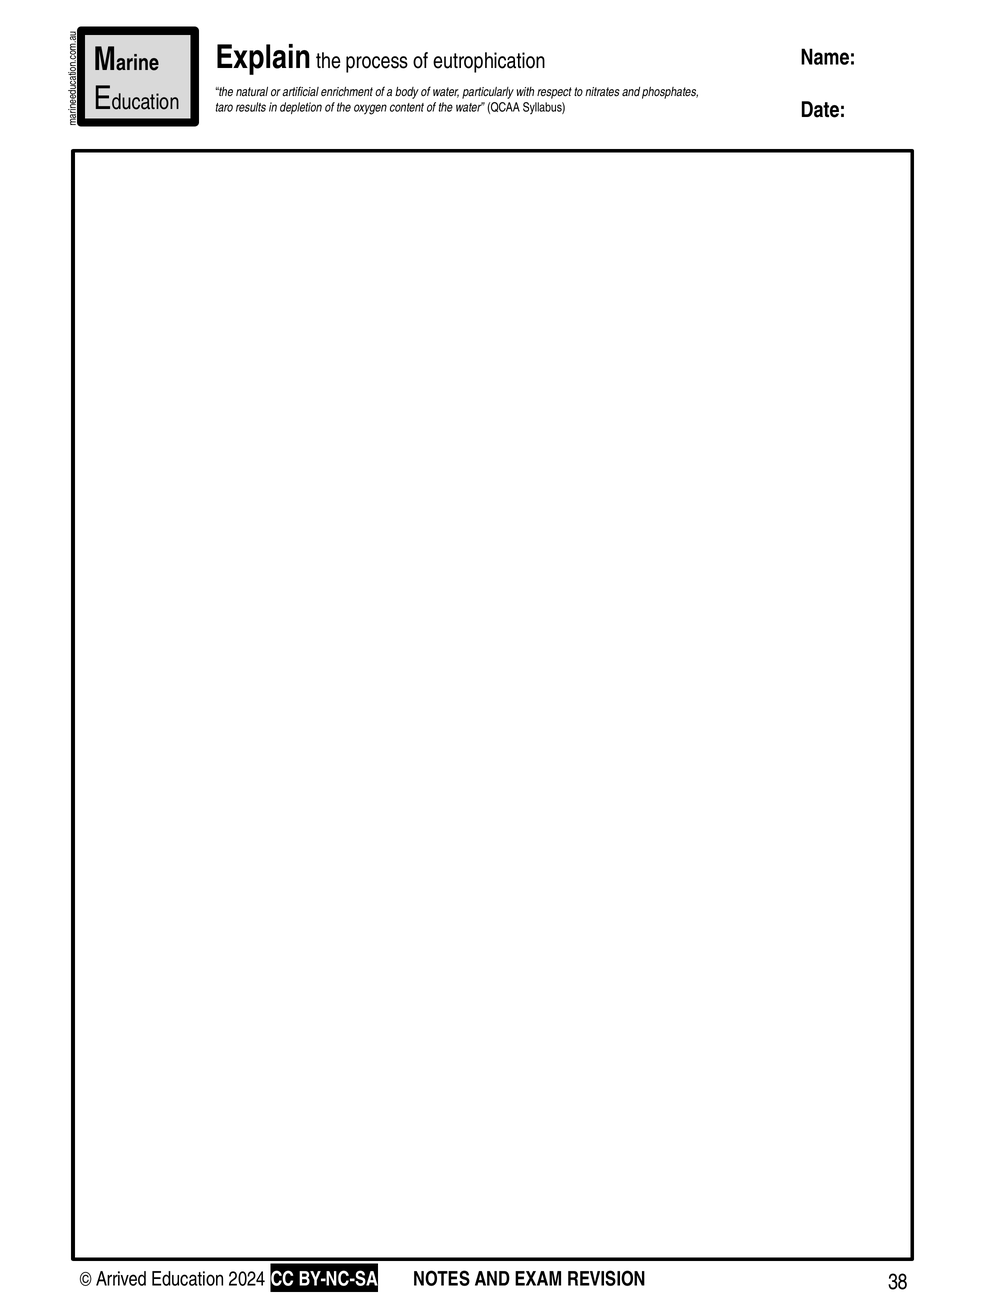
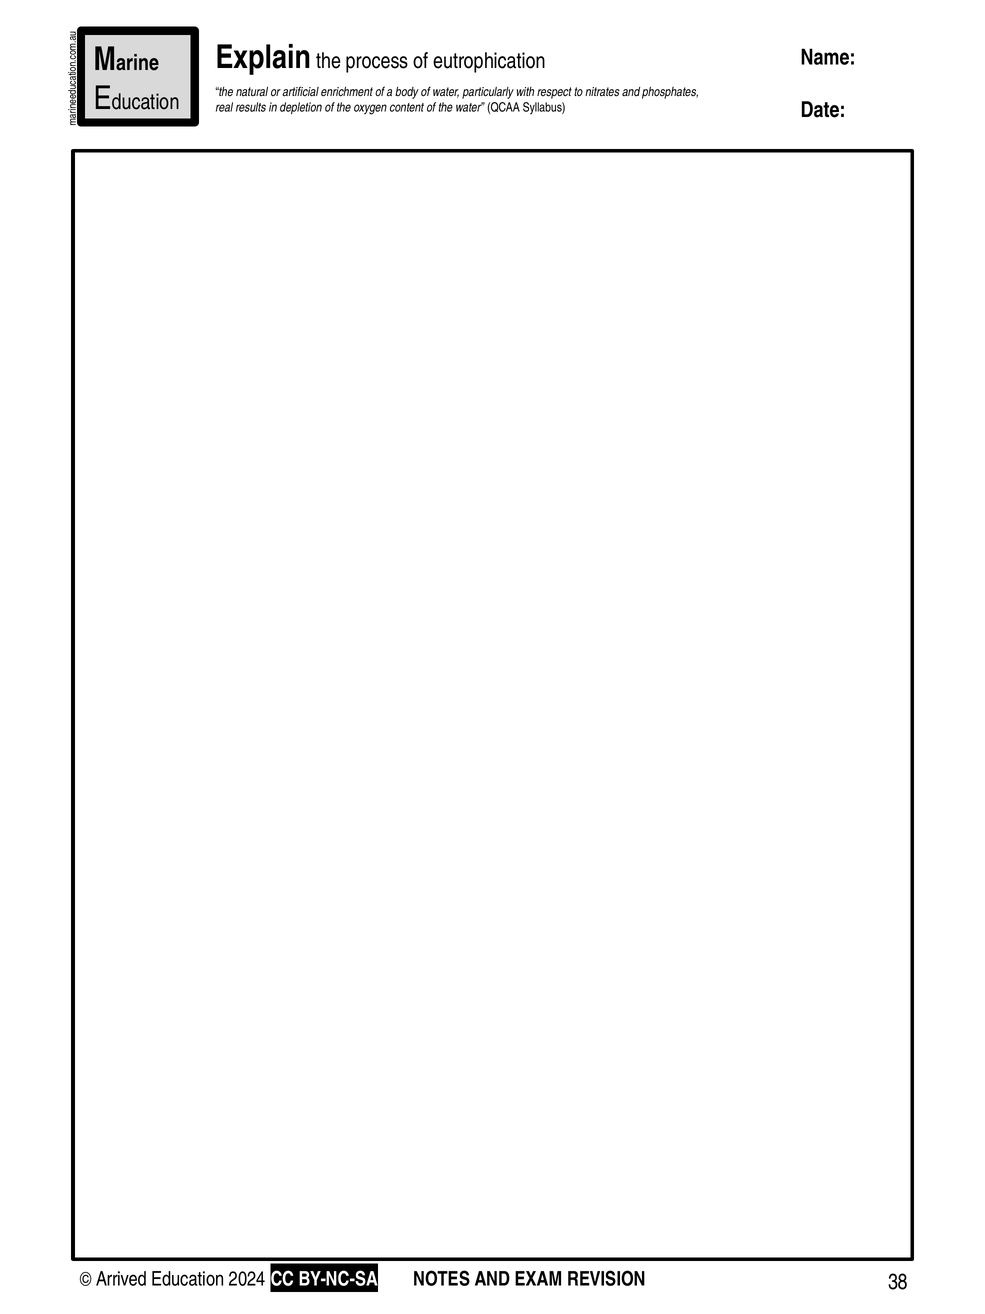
taro: taro -> real (224, 108)
